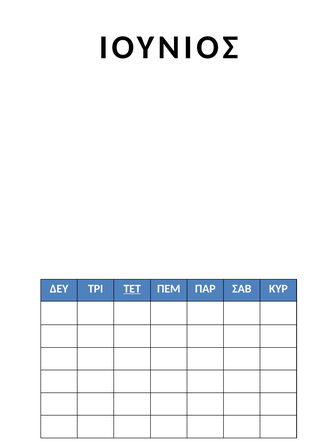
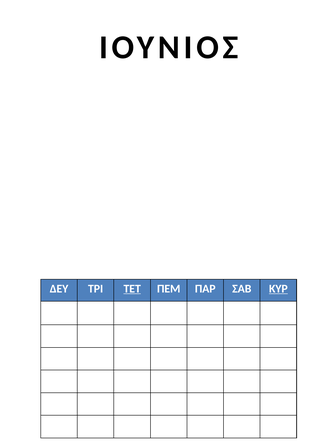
ΚΥΡ underline: none -> present (278, 288)
